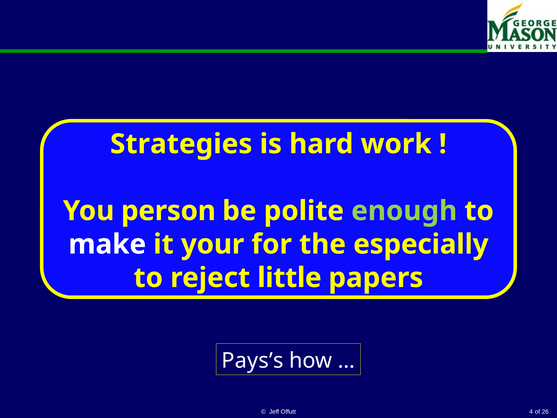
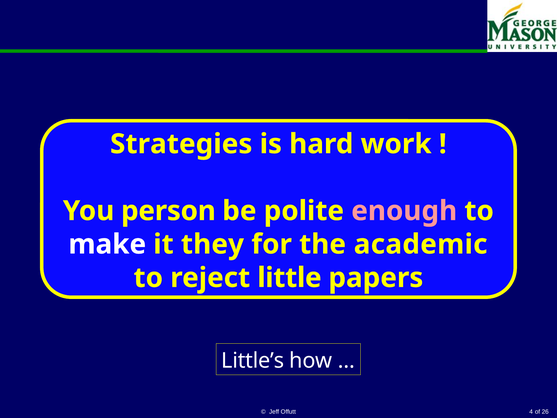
enough colour: light green -> pink (404, 211)
your: your -> they (212, 244)
especially: especially -> academic (421, 244)
Pays’s: Pays’s -> Little’s (253, 360)
